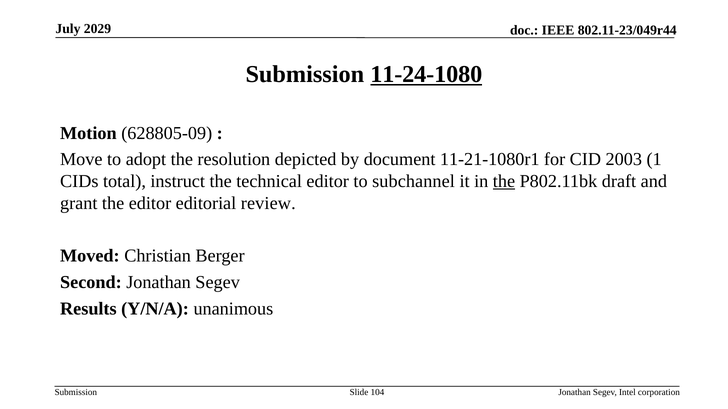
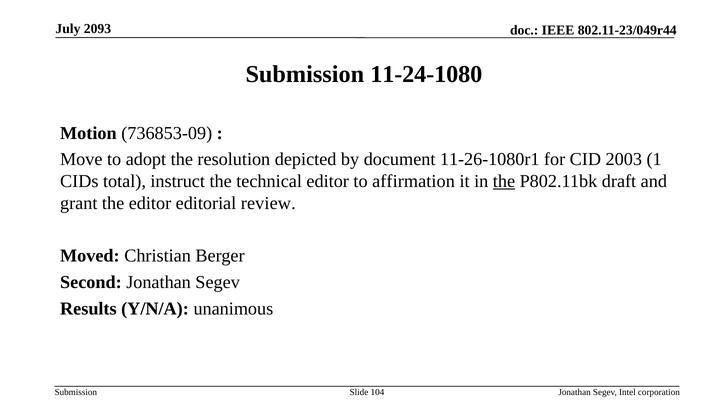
2029: 2029 -> 2093 (97, 29)
11-24-1080 underline: present -> none (426, 74)
628805-09: 628805-09 -> 736853-09 (167, 133)
11-21-1080r1: 11-21-1080r1 -> 11-26-1080r1 (490, 160)
subchannel: subchannel -> affirmation (414, 181)
